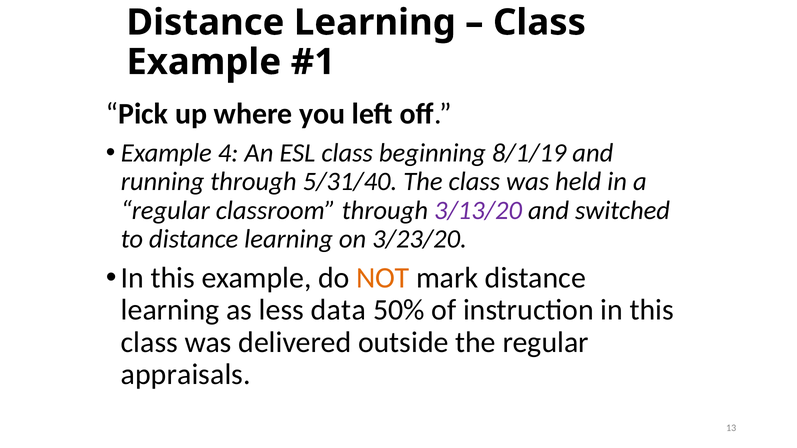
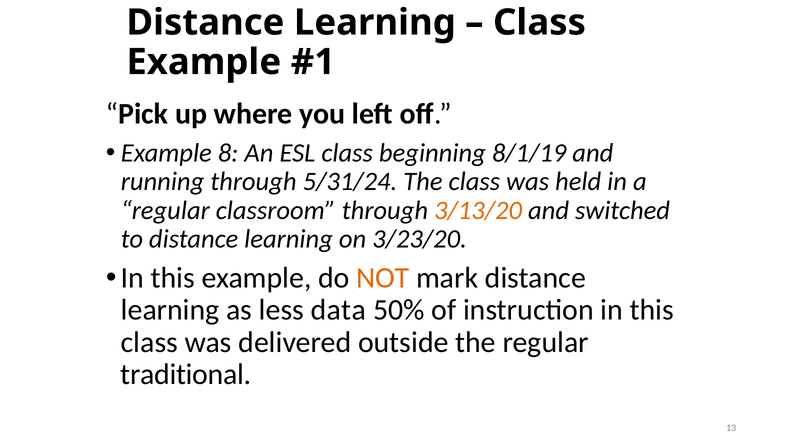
4: 4 -> 8 (228, 153)
5/31/40: 5/31/40 -> 5/31/24 (350, 182)
3/13/20 colour: purple -> orange (478, 210)
appraisals: appraisals -> traditional (186, 375)
